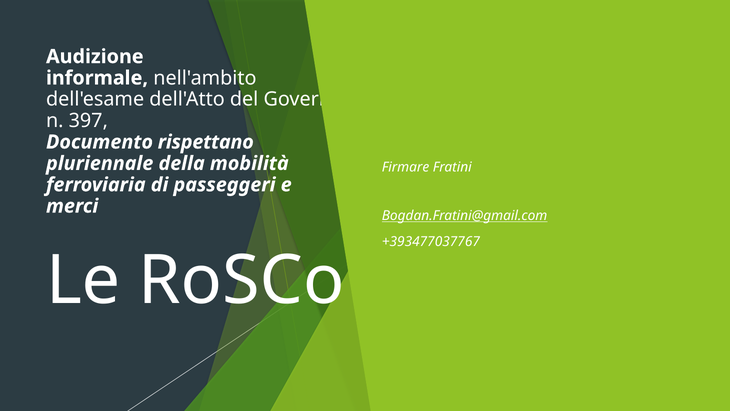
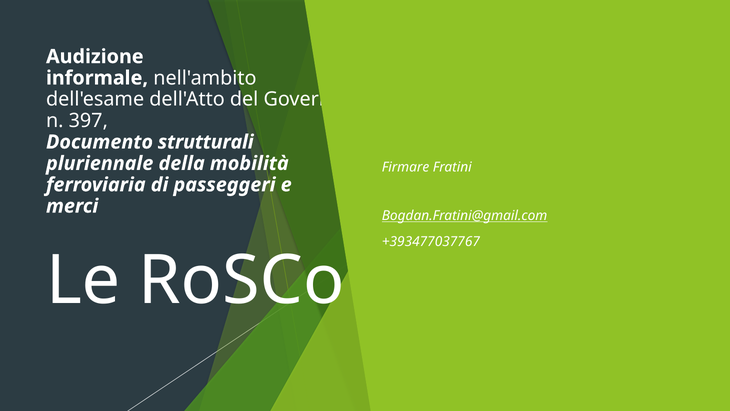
rispettano: rispettano -> strutturali (206, 142)
